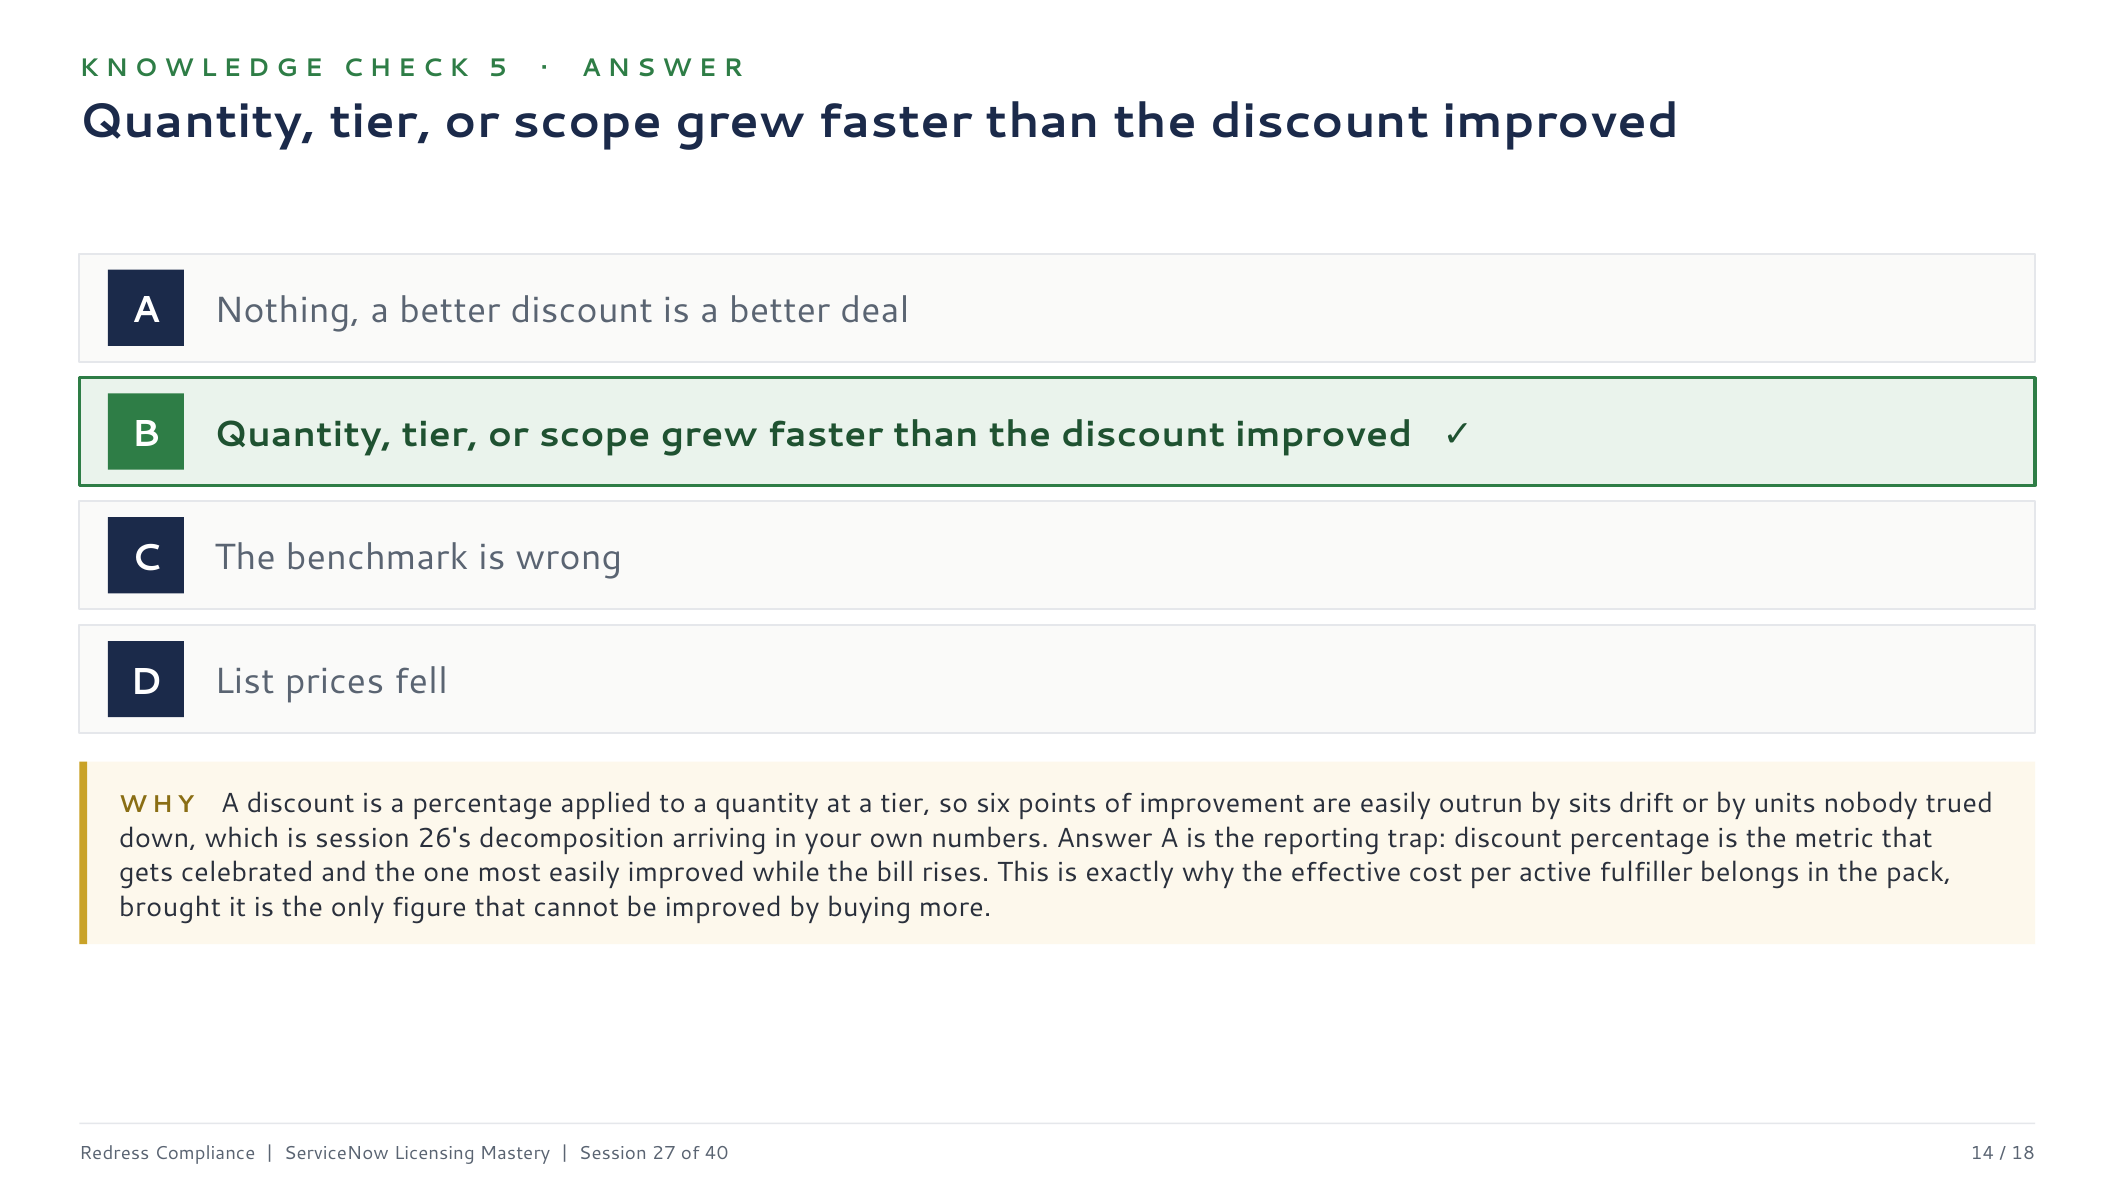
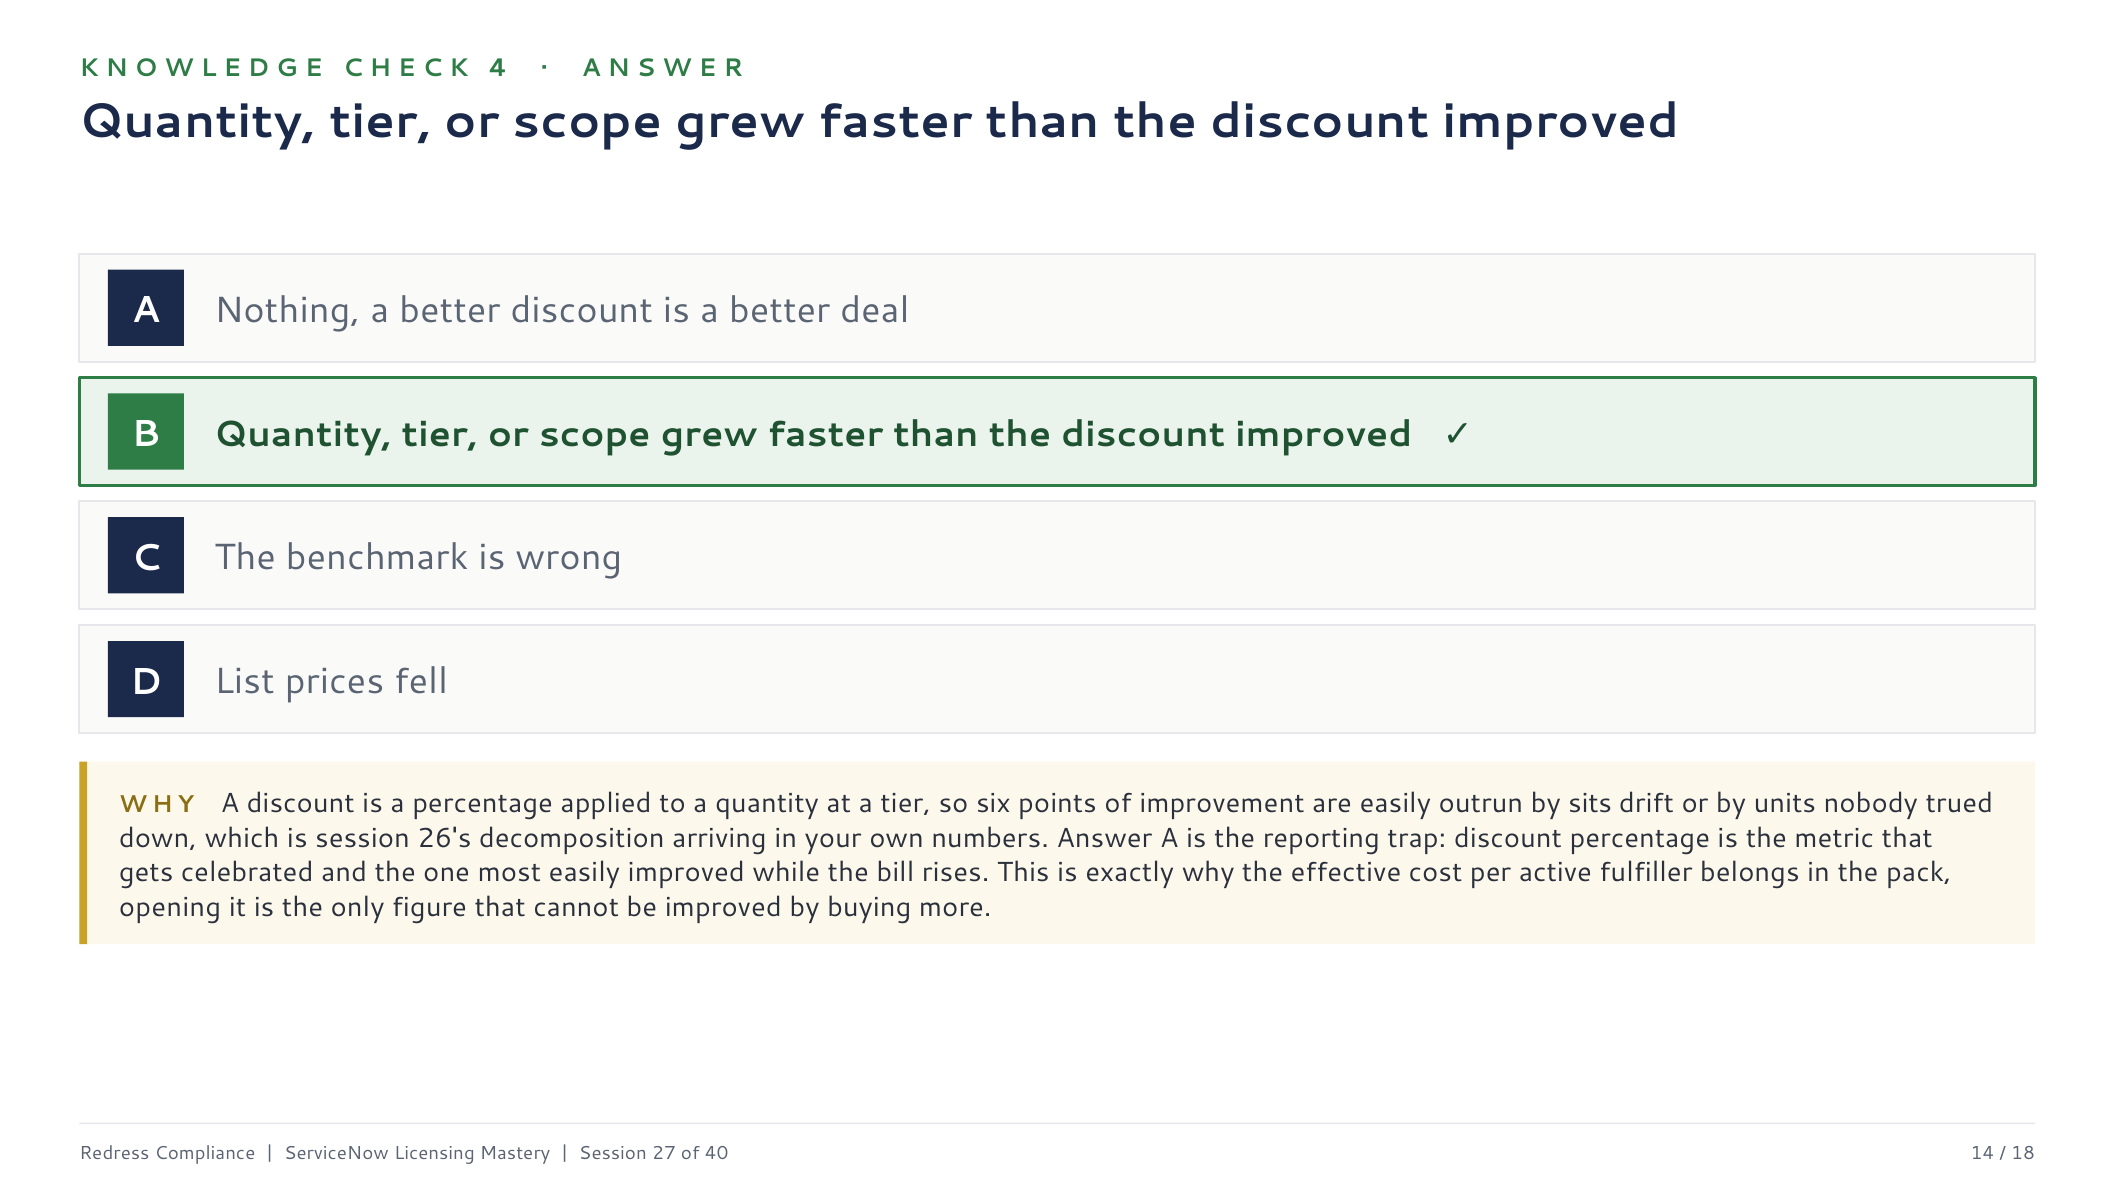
5: 5 -> 4 (498, 68)
brought: brought -> opening (170, 907)
